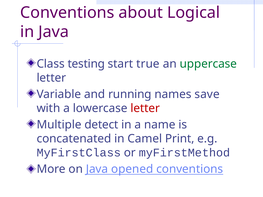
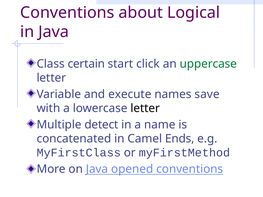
testing: testing -> certain (86, 64)
true: true -> click (148, 64)
running: running -> execute (130, 94)
letter colour: red -> black (145, 108)
Print: Print -> Ends (180, 139)
